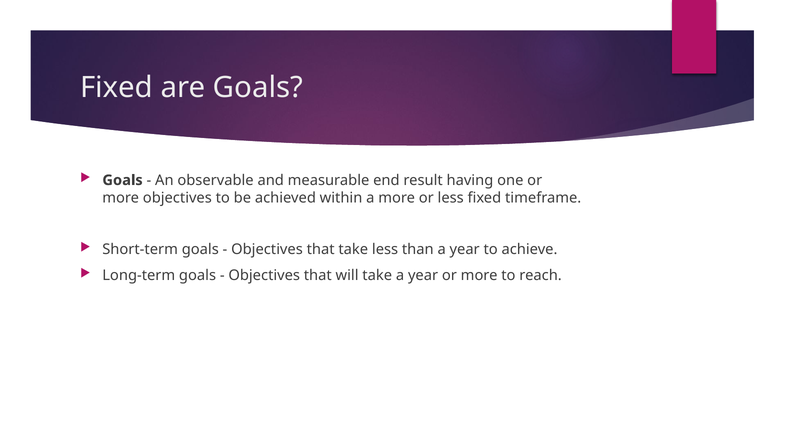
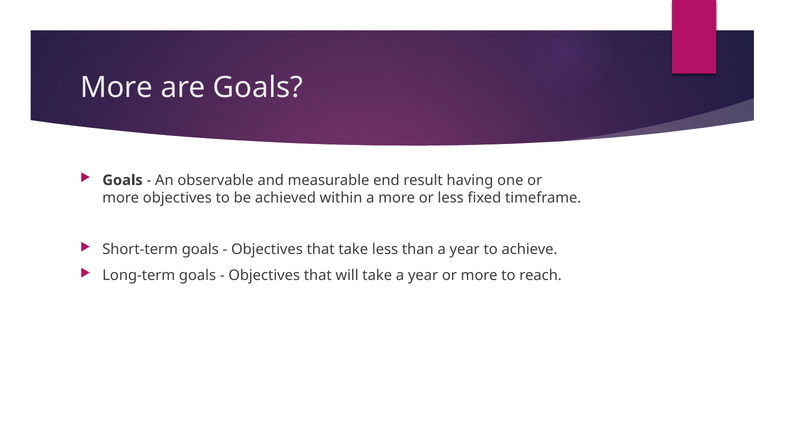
Fixed: Fixed -> More (117, 87)
